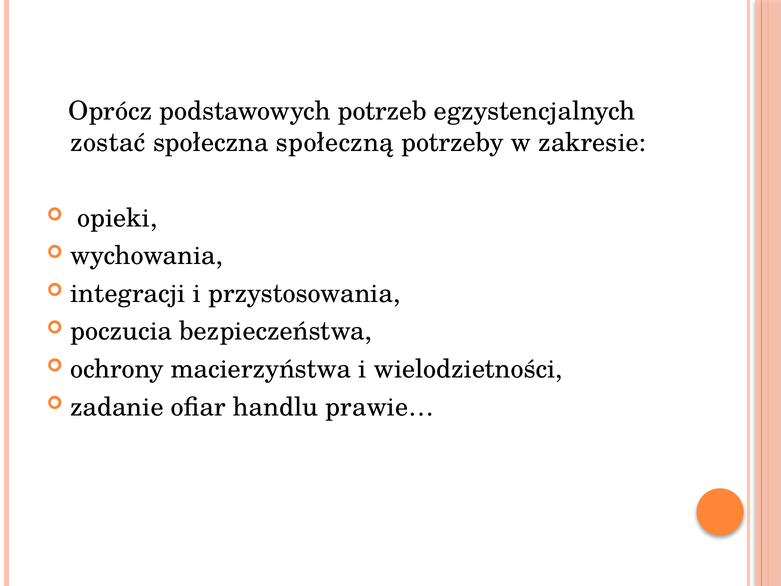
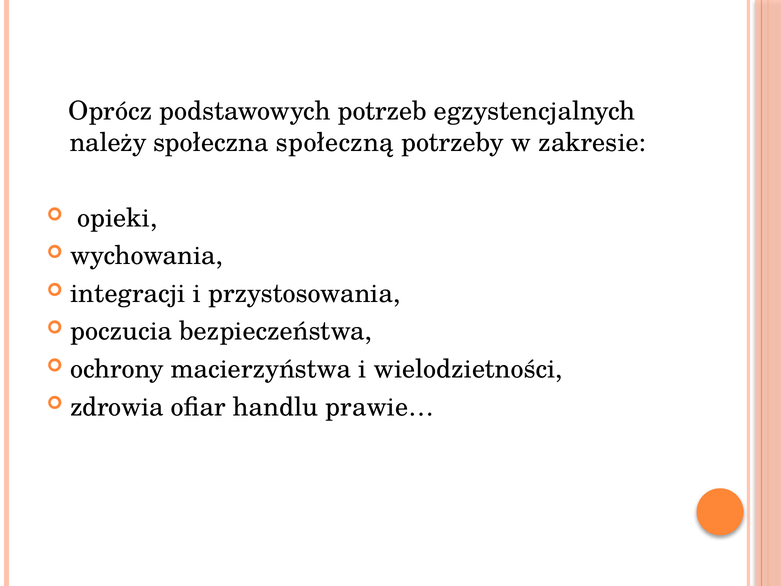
zostać: zostać -> należy (108, 142)
zadanie: zadanie -> zdrowia (117, 407)
